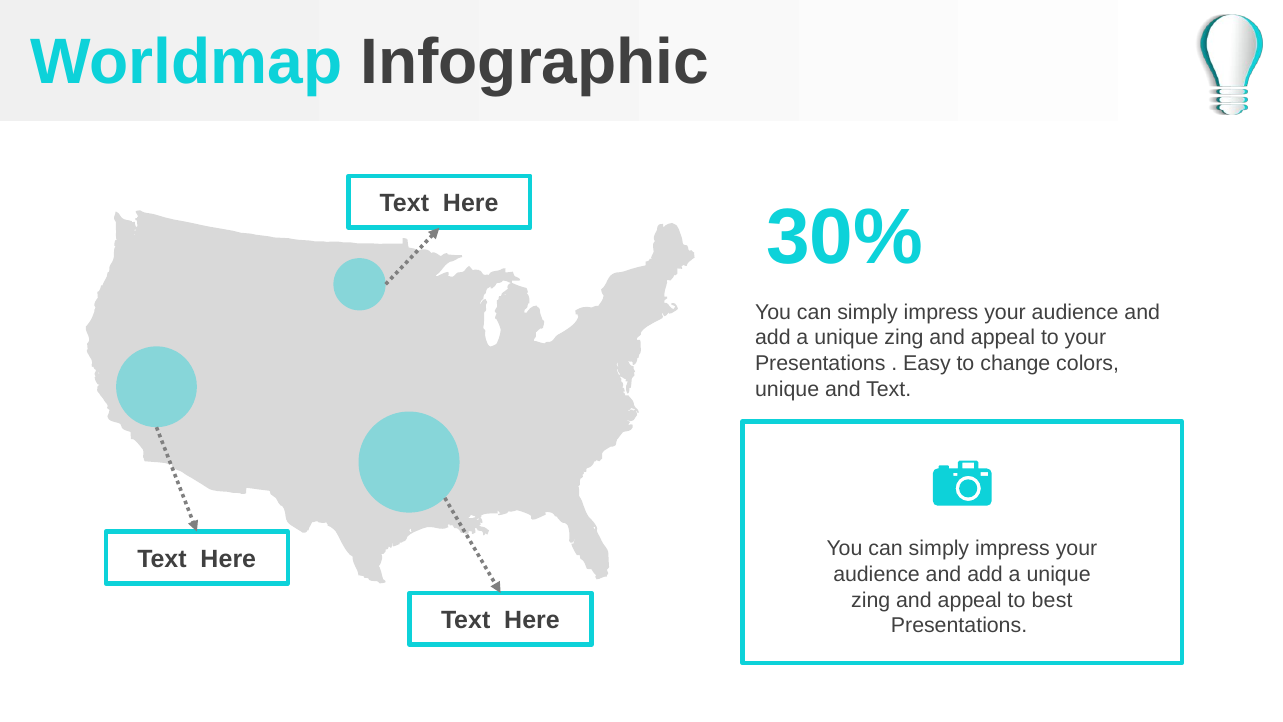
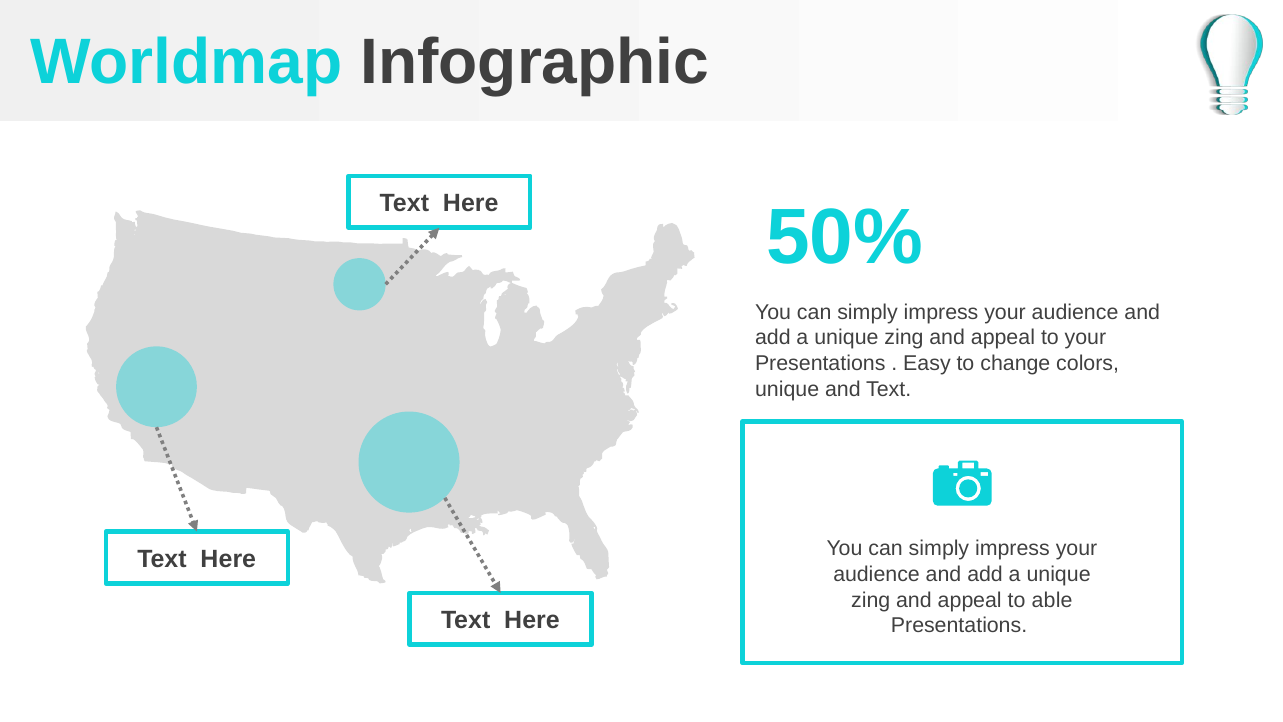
30%: 30% -> 50% (845, 238)
best: best -> able (1052, 600)
